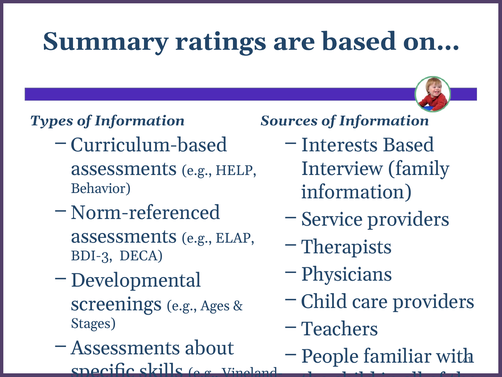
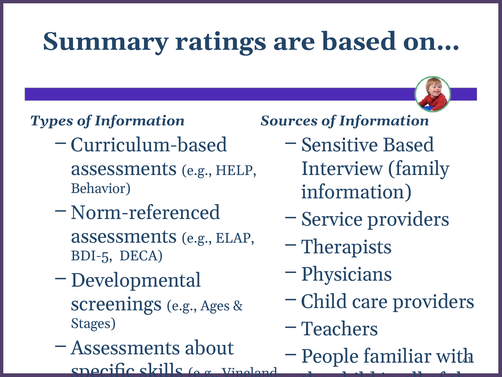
Interests: Interests -> Sensitive (340, 145)
BDI-3: BDI-3 -> BDI-5 (92, 256)
